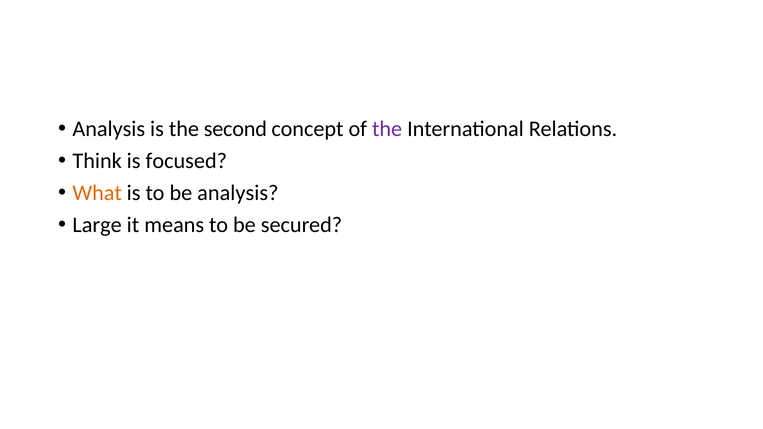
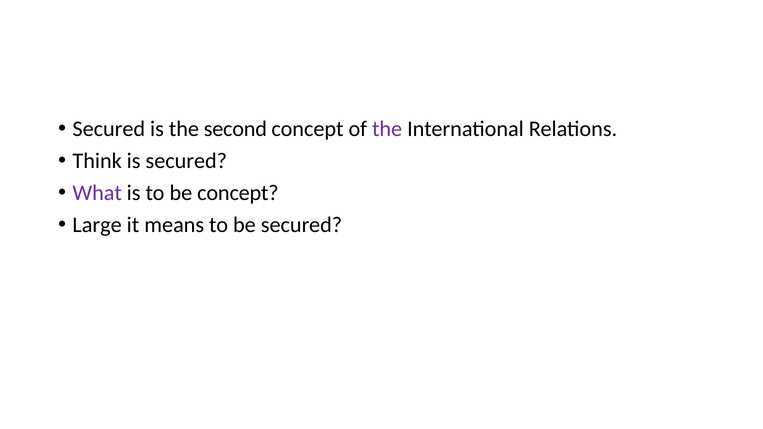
Analysis: Analysis -> Secured (109, 129)
is focused: focused -> secured (186, 161)
What colour: orange -> purple (97, 193)
be analysis: analysis -> concept (238, 193)
